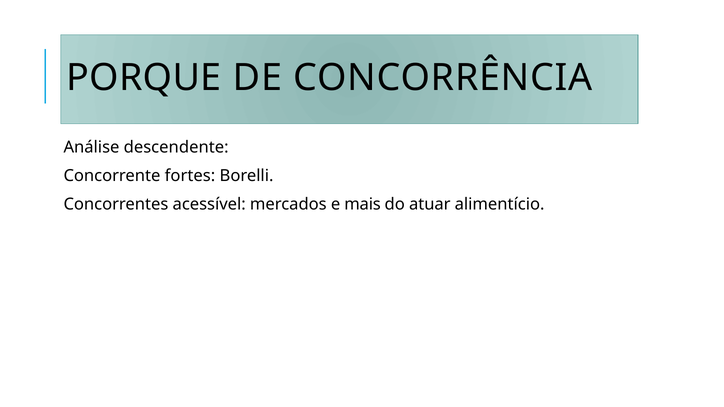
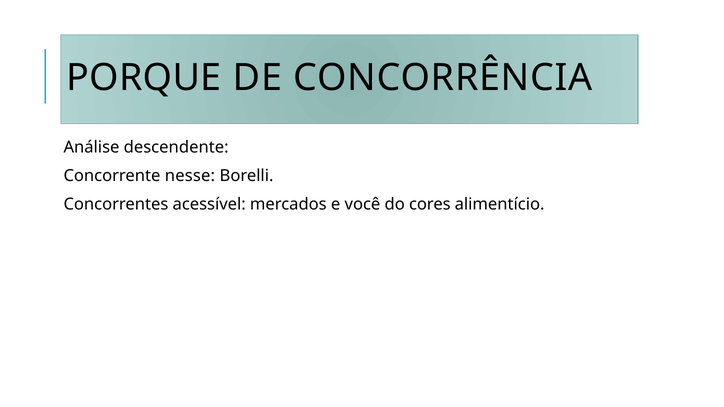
fortes: fortes -> nesse (190, 176)
mais: mais -> você (362, 204)
atuar: atuar -> cores (430, 204)
